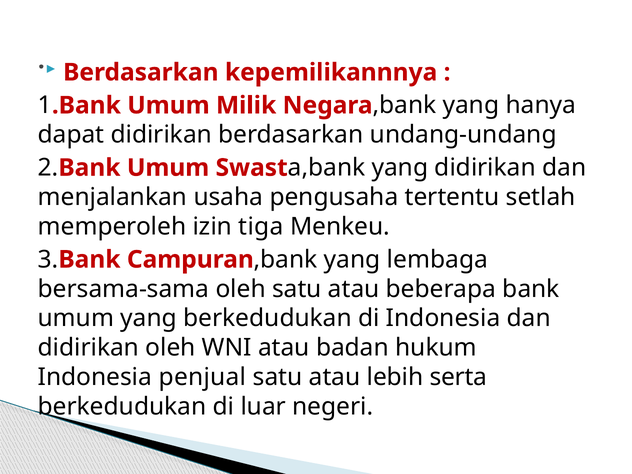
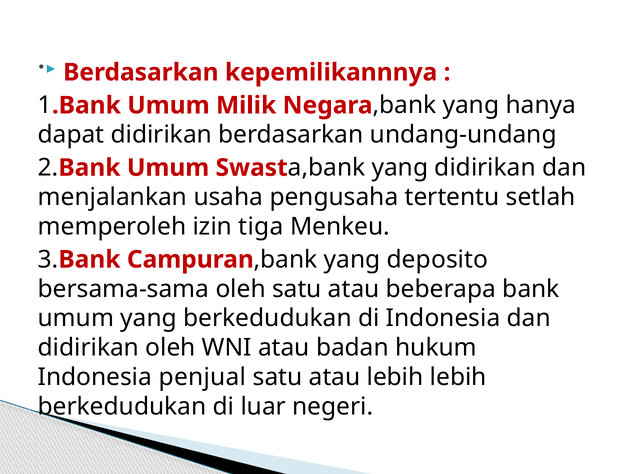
lembaga: lembaga -> deposito (437, 260)
lebih serta: serta -> lebih (458, 377)
